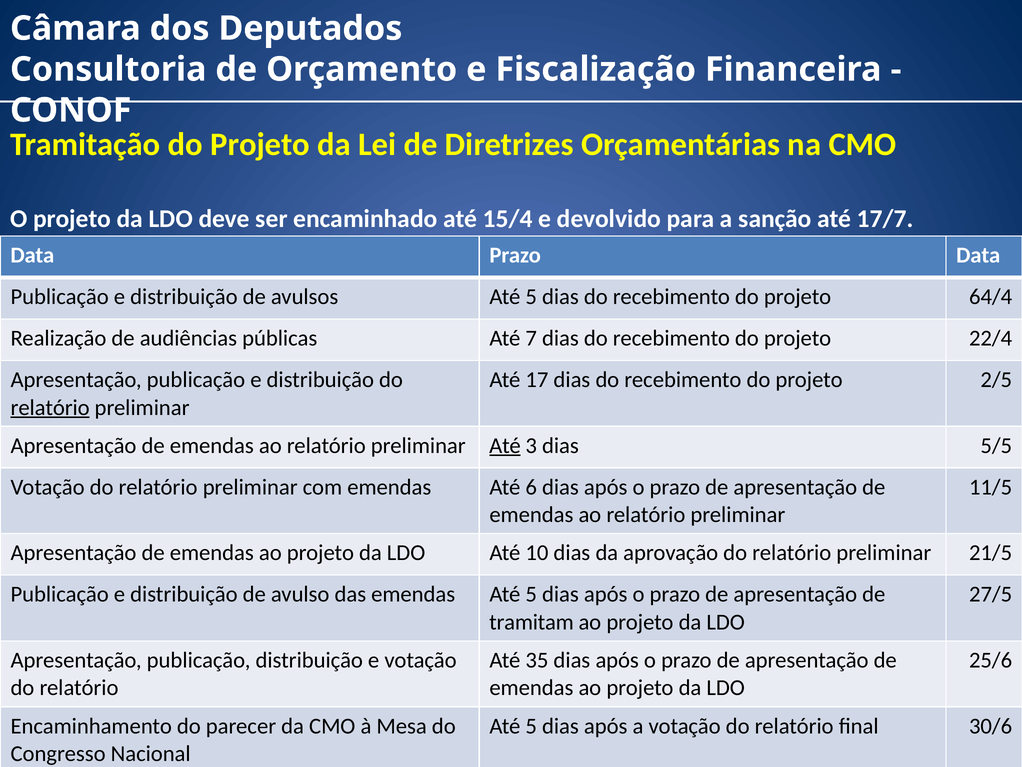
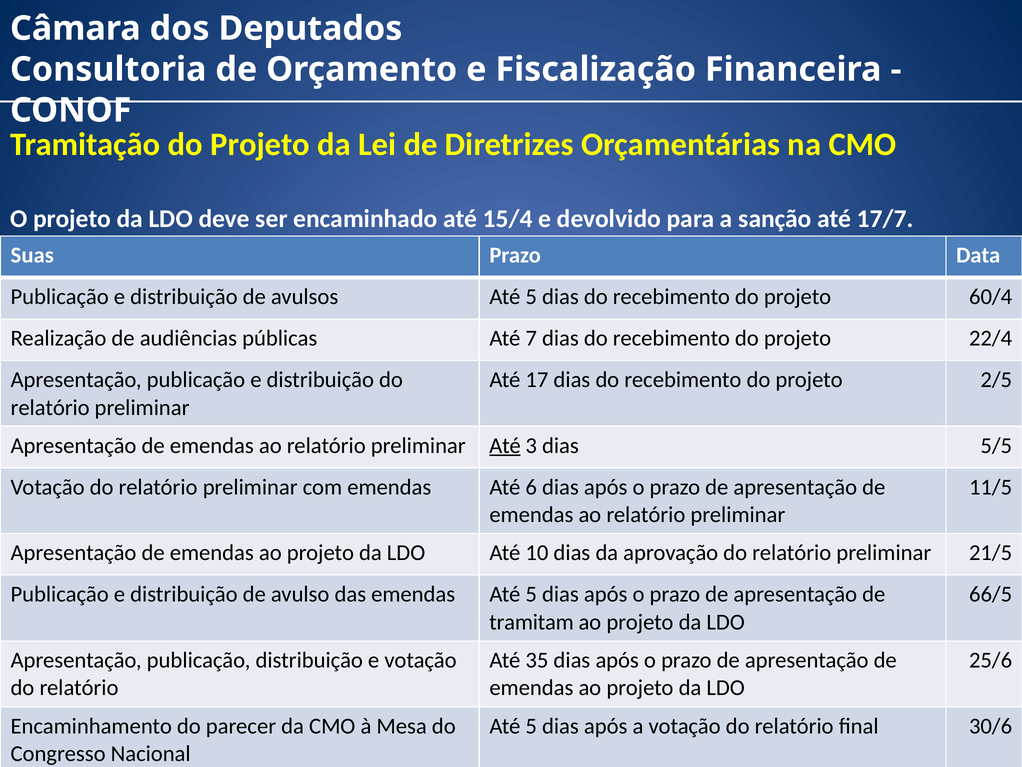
Data: Data -> Suas (32, 255)
64/4: 64/4 -> 60/4 (991, 297)
relatório underline: present -> none (50, 407)
27/5: 27/5 -> 66/5 (991, 594)
